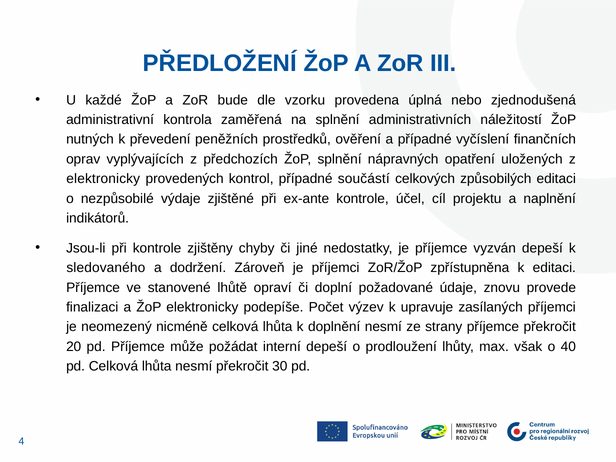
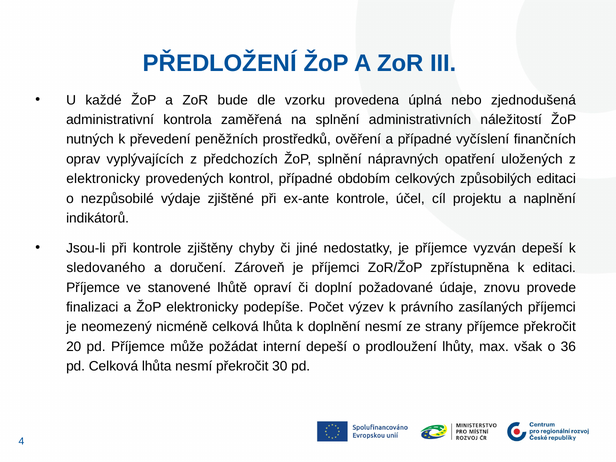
součástí: součástí -> obdobím (364, 179)
dodržení: dodržení -> doručení (198, 268)
upravuje: upravuje -> právního (427, 307)
40: 40 -> 36 (568, 347)
